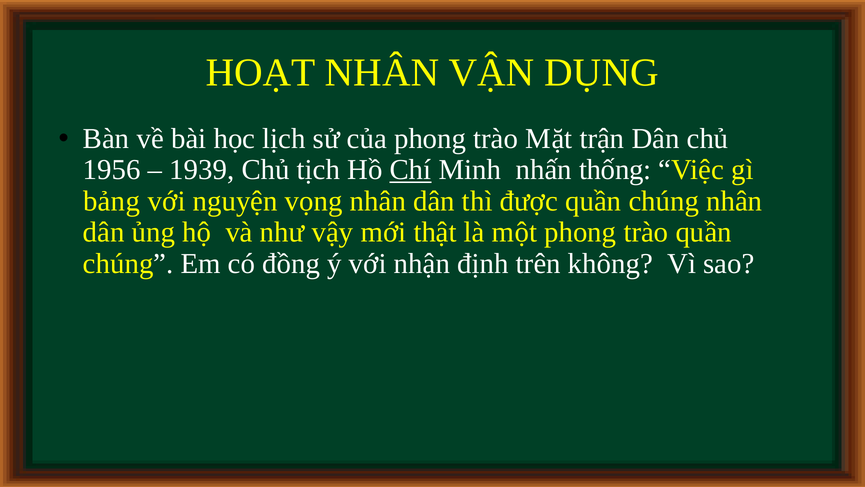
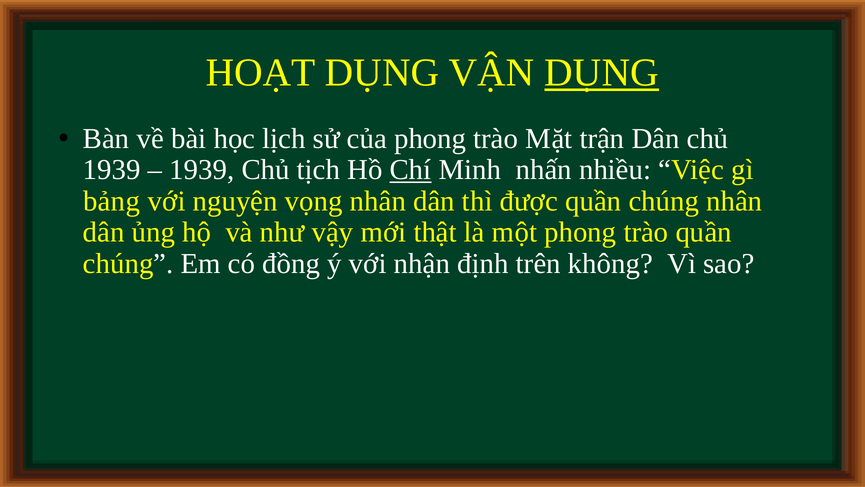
HOẠT NHÂN: NHÂN -> DỤNG (382, 73)
DỤNG underline: none -> present (602, 73)
1956: 1956 -> 1939 (112, 170)
thống: thống -> nhiều (615, 170)
